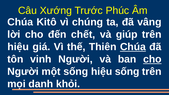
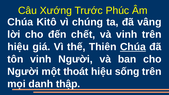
và giúp: giúp -> vinh (127, 34)
cho underline: present -> none (152, 59)
một sống: sống -> thoát (76, 72)
khỏi: khỏi -> thập (68, 84)
